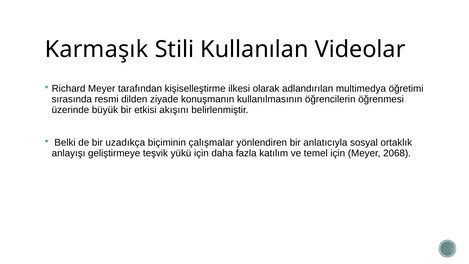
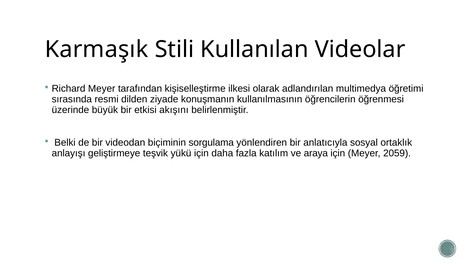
uzadıkça: uzadıkça -> videodan (125, 143)
çalışmalar: çalışmalar -> sorgulama (211, 143)
temel: temel -> araya (316, 153)
2068: 2068 -> 2059 (397, 153)
